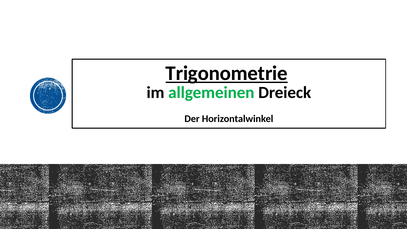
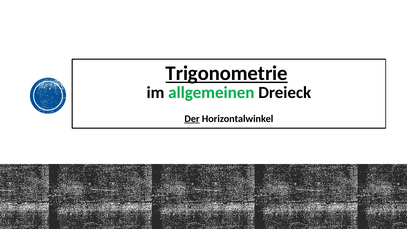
Der underline: none -> present (192, 119)
